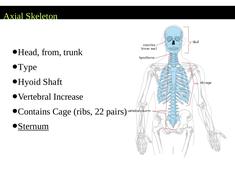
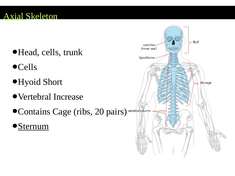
Axial underline: none -> present (13, 16)
Head from: from -> cells (51, 52)
Type: Type -> Cells (28, 67)
Shaft: Shaft -> Short (53, 82)
22: 22 -> 20 (99, 112)
